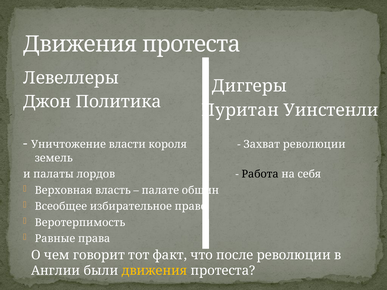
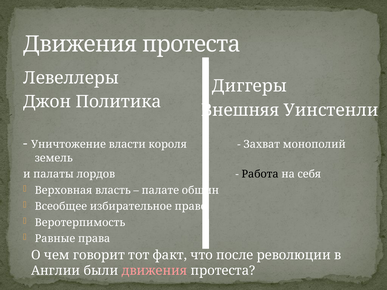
Пуритан: Пуритан -> Внешняя (240, 110)
Захват революции: революции -> монополий (314, 145)
движения colour: yellow -> pink (154, 271)
